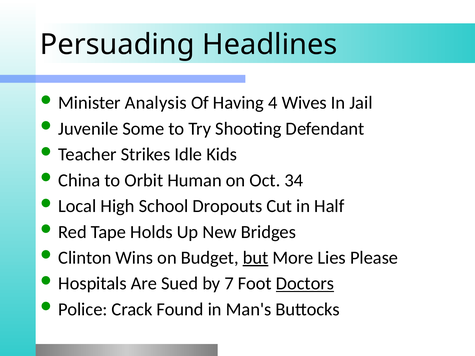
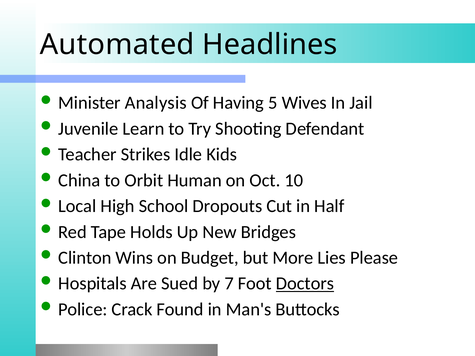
Persuading: Persuading -> Automated (117, 45)
4: 4 -> 5 (273, 103)
Some: Some -> Learn (143, 129)
34: 34 -> 10 (294, 180)
but underline: present -> none (256, 258)
